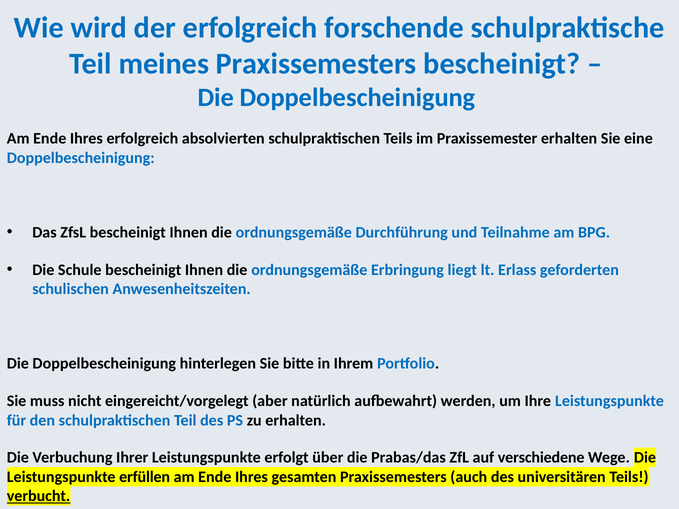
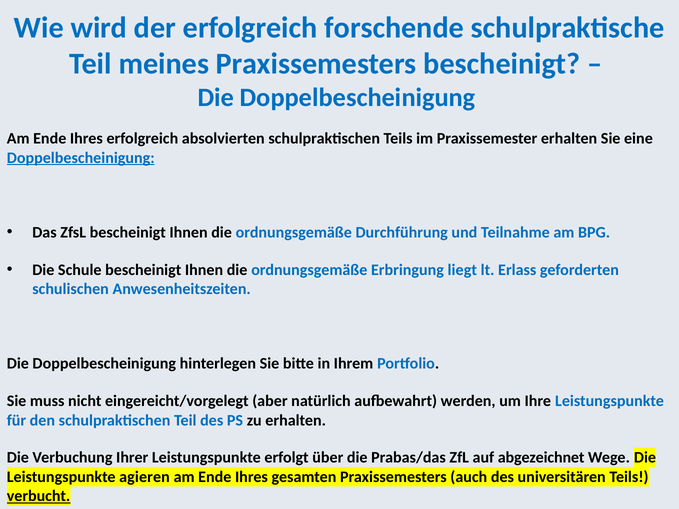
Doppelbescheinigung underline: none -> present (81, 158)
verschiedene: verschiedene -> abgezeichnet (541, 458)
erfüllen: erfüllen -> agieren (145, 477)
